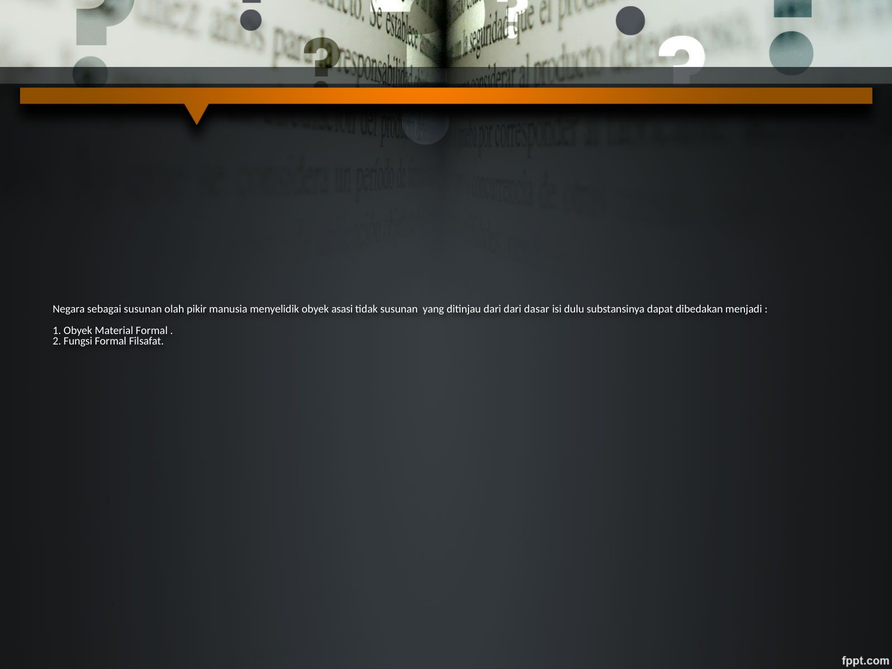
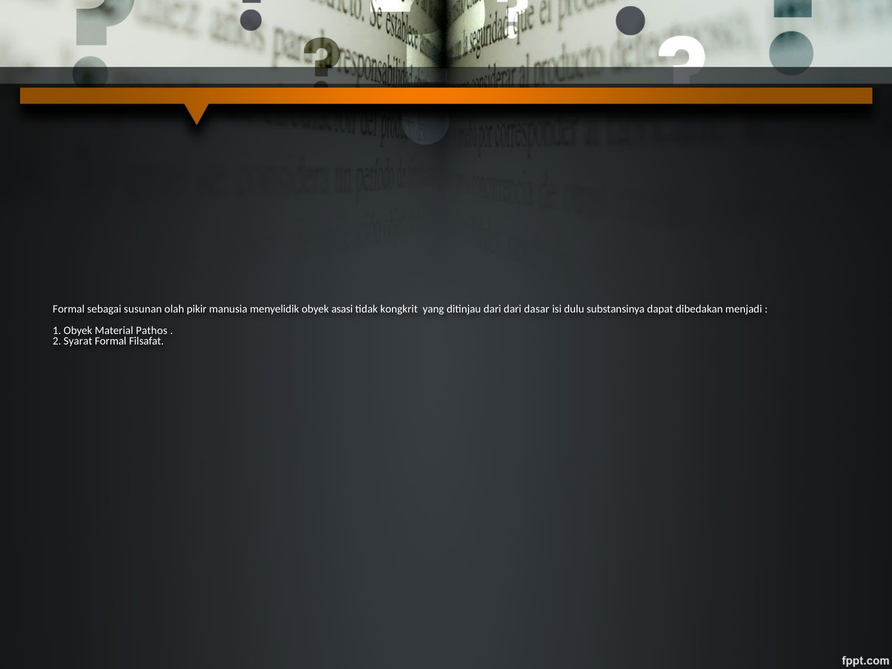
Negara: Negara -> Formal (69, 309)
tidak susunan: susunan -> kongkrit (399, 309)
Material Formal: Formal -> Pathos (152, 330)
Fungsi: Fungsi -> Syarat (78, 341)
